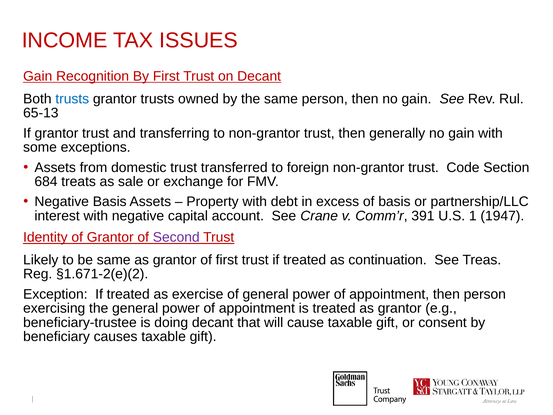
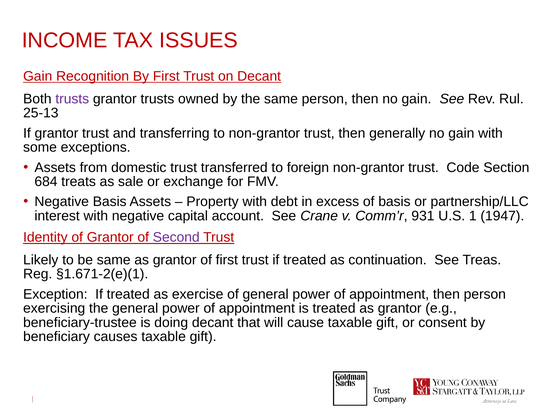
trusts colour: blue -> purple (72, 99)
65-13: 65-13 -> 25-13 (41, 113)
391: 391 -> 931 (423, 216)
§1.671-2(e)(2: §1.671-2(e)(2 -> §1.671-2(e)(1 (102, 274)
